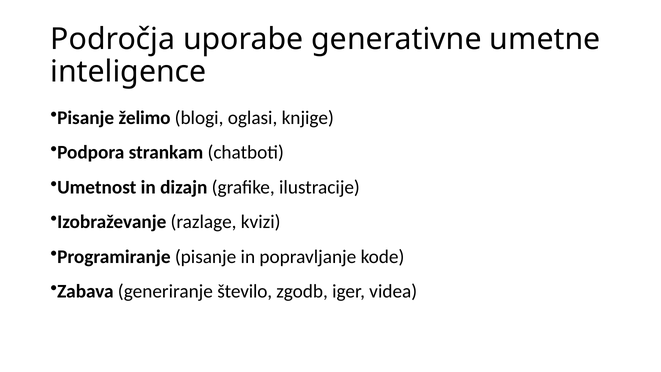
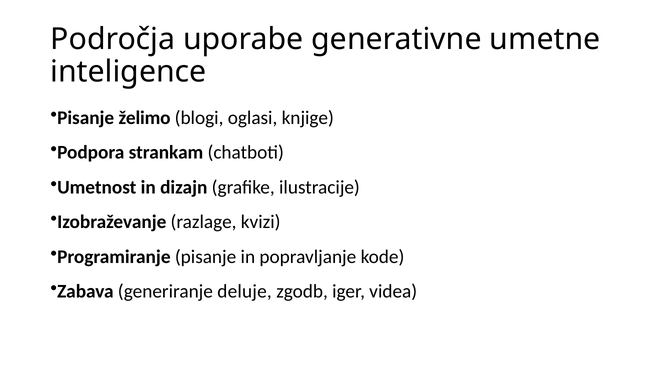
število: število -> deluje (245, 291)
